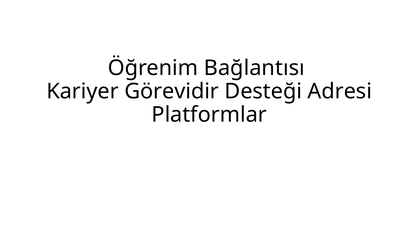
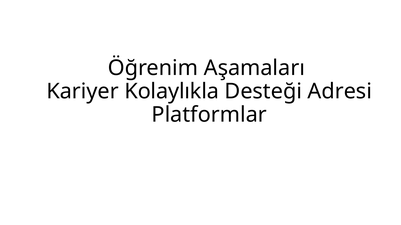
Bağlantısı: Bağlantısı -> Aşamaları (254, 68)
Görevidir: Görevidir -> Kolaylıkla (172, 91)
